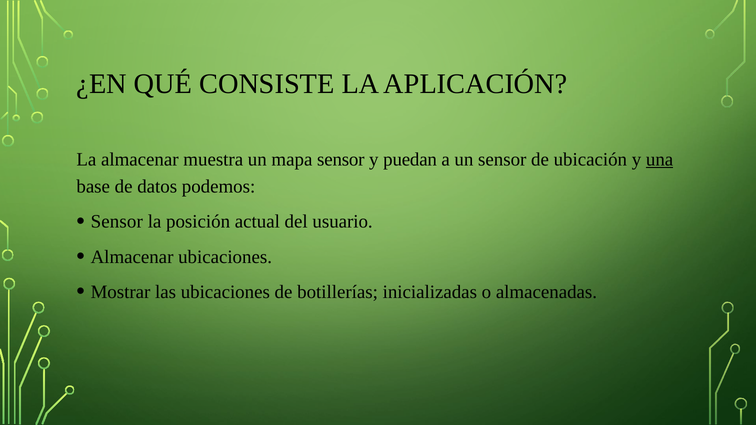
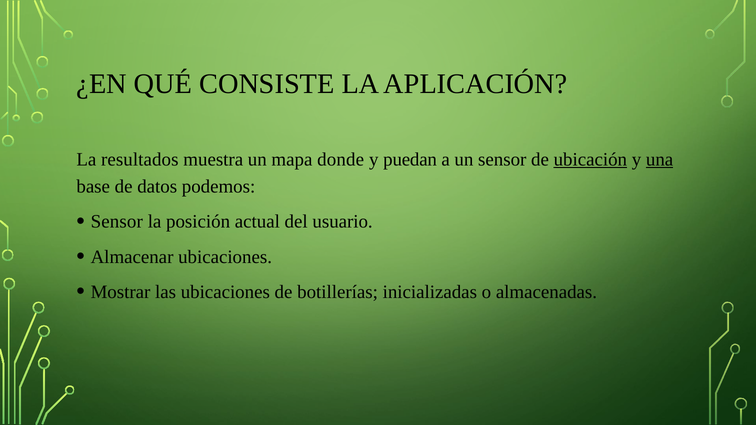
La almacenar: almacenar -> resultados (140, 160)
mapa sensor: sensor -> donde (341, 160)
ubicación underline: none -> present (590, 160)
